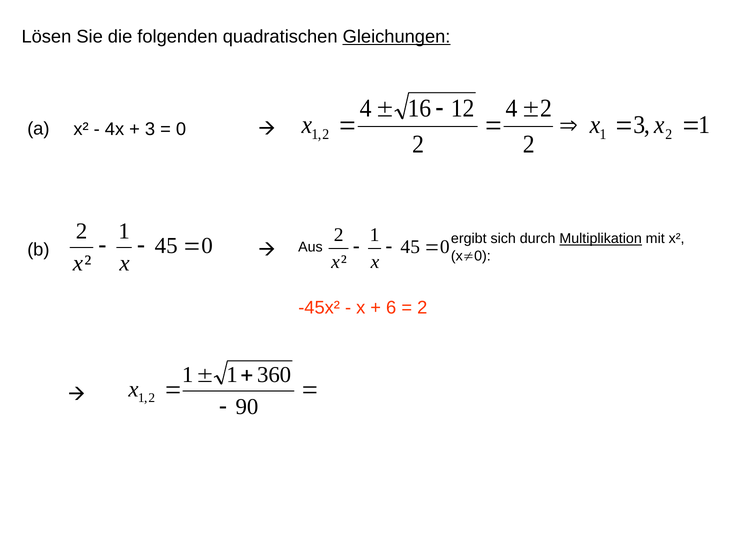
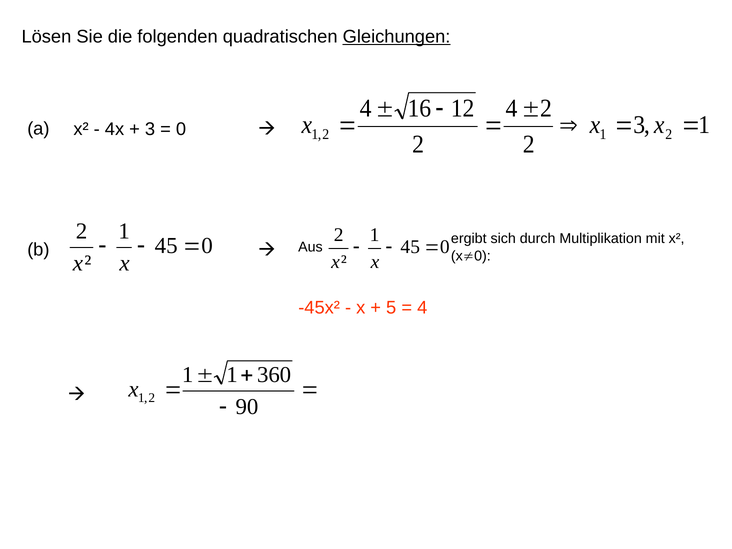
Multiplikation underline: present -> none (601, 239)
6: 6 -> 5 (391, 308)
2: 2 -> 4 (422, 308)
